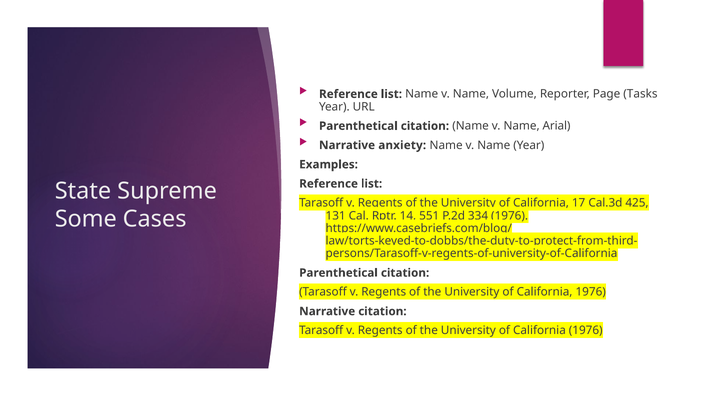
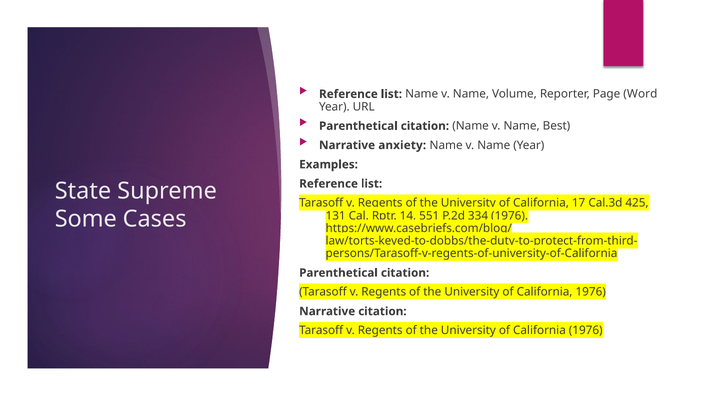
Tasks: Tasks -> Word (640, 94)
Arial: Arial -> Best (556, 126)
